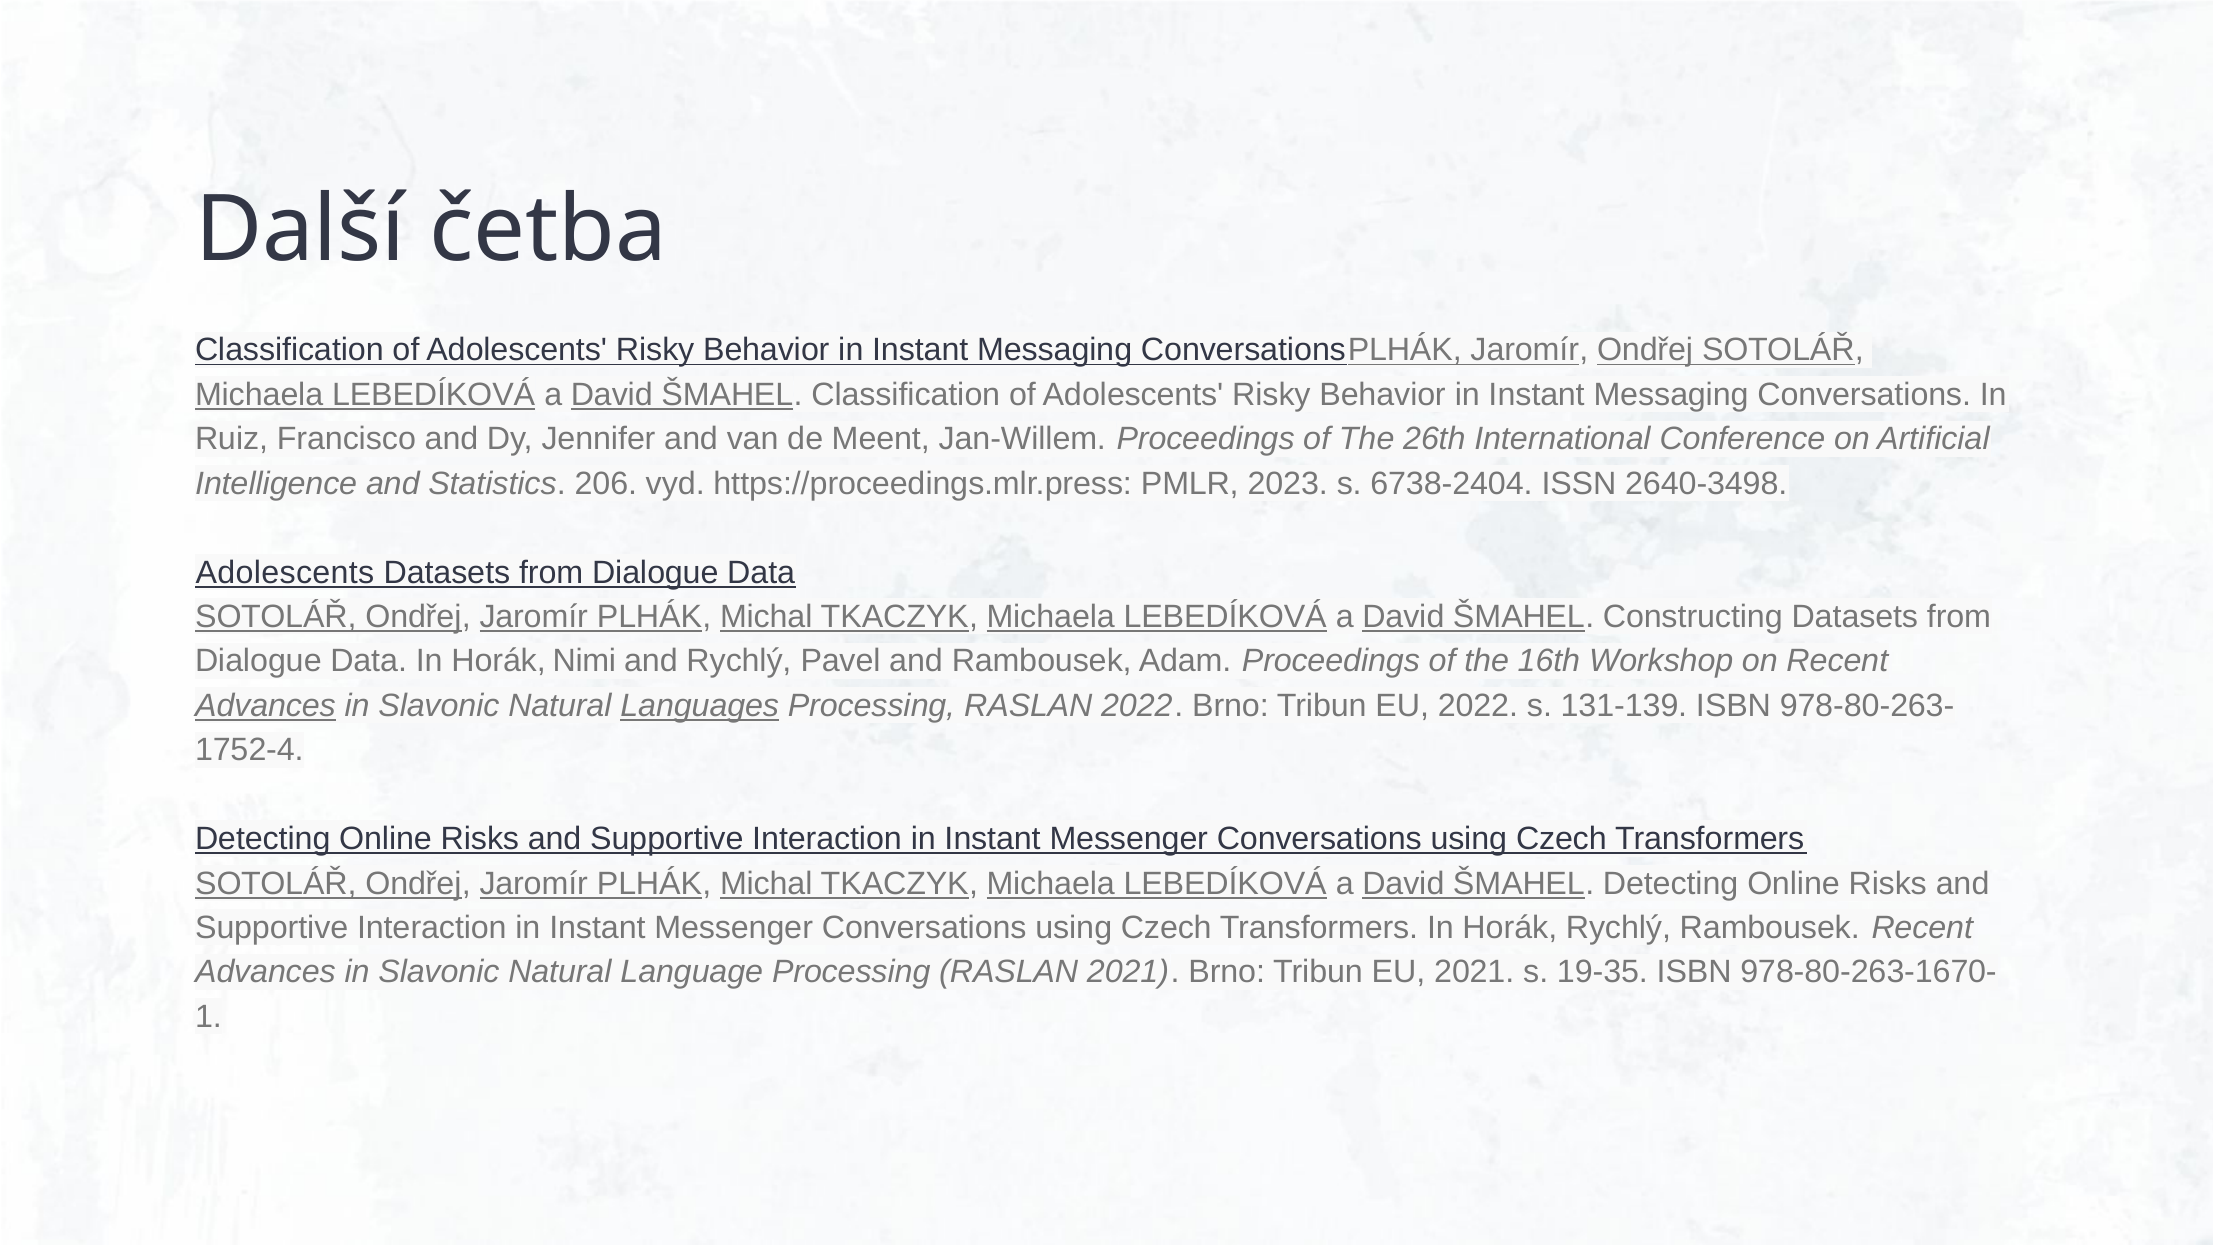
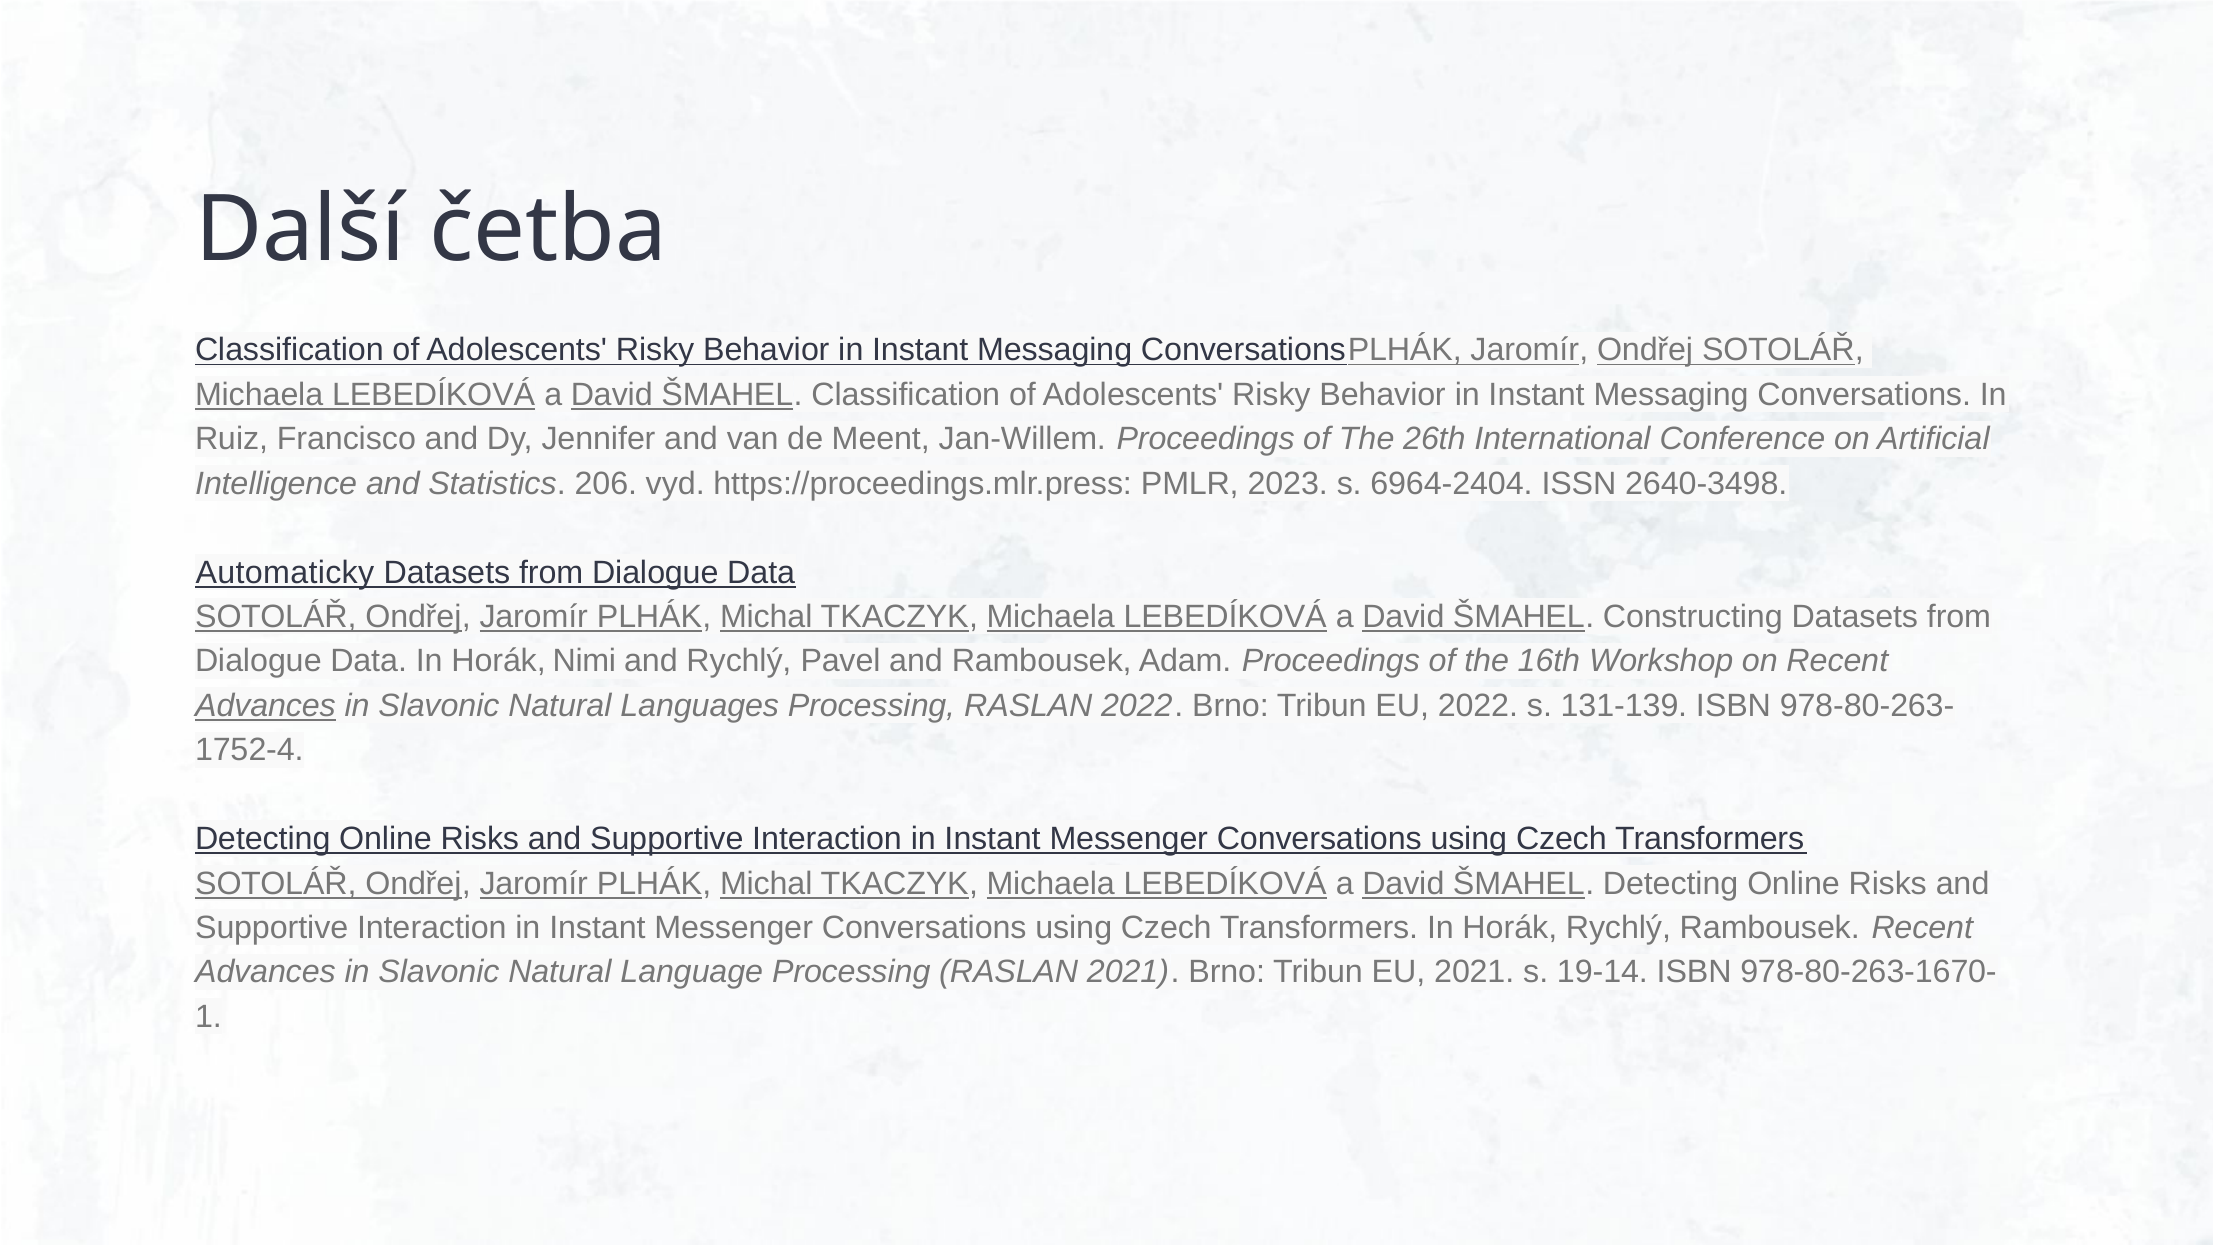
6738-2404: 6738-2404 -> 6964-2404 (1451, 483)
Adolescents: Adolescents -> Automaticky (285, 572)
Languages underline: present -> none (700, 706)
19-35: 19-35 -> 19-14 (1602, 972)
